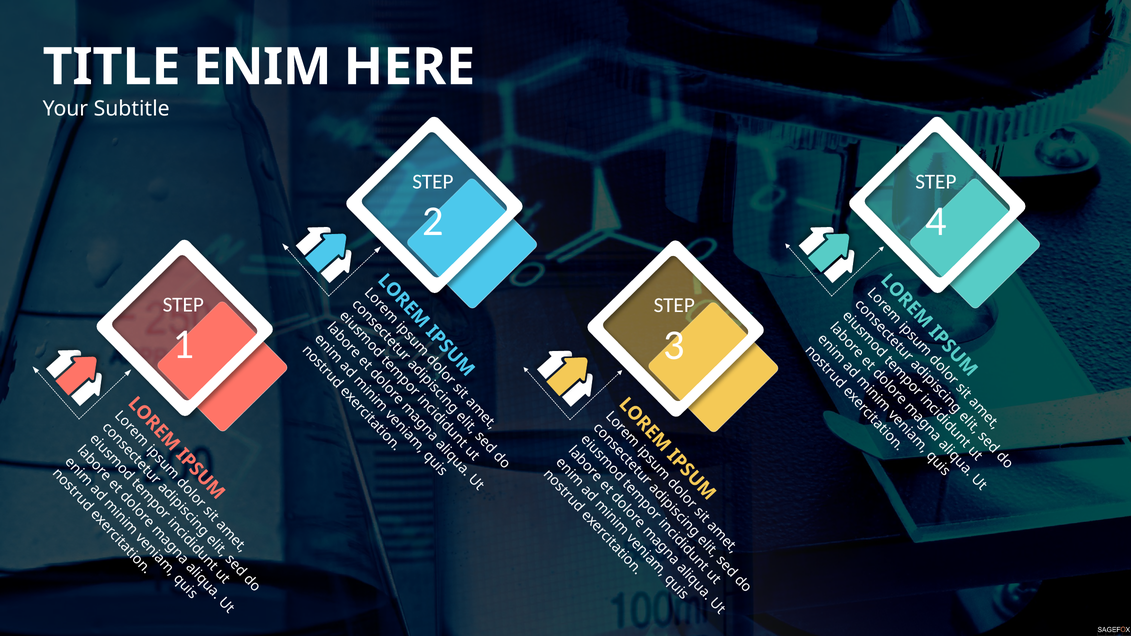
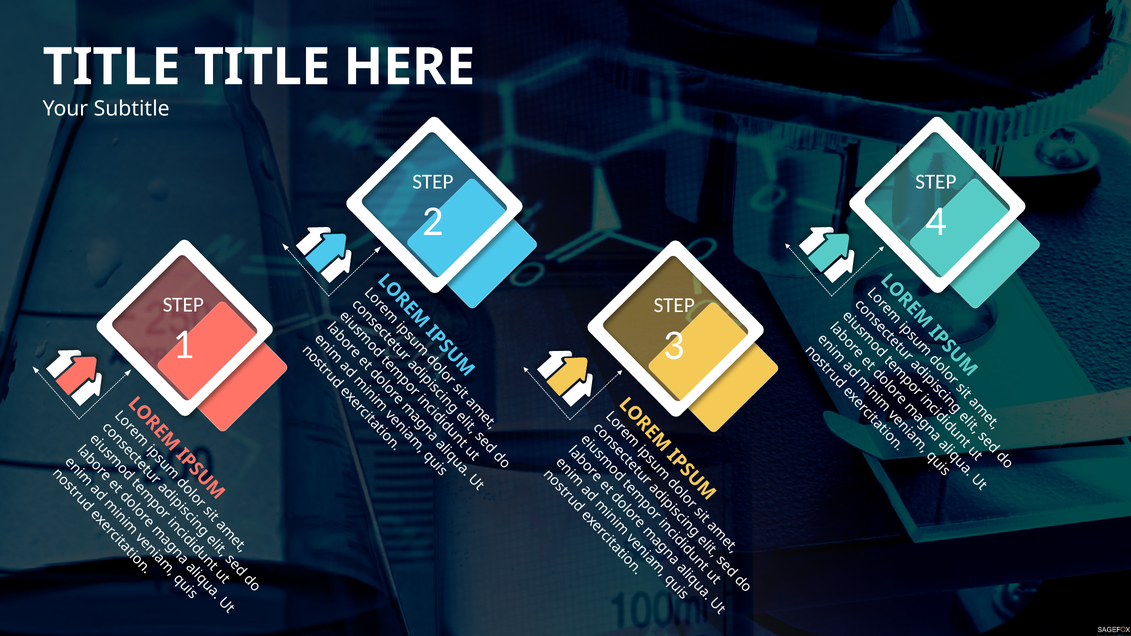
ENIM: ENIM -> TITLE (262, 67)
